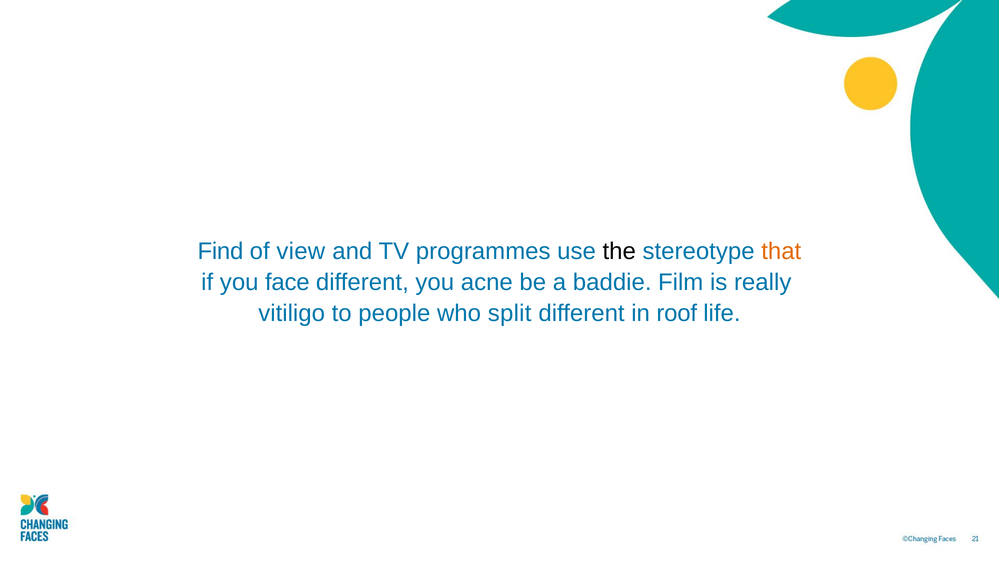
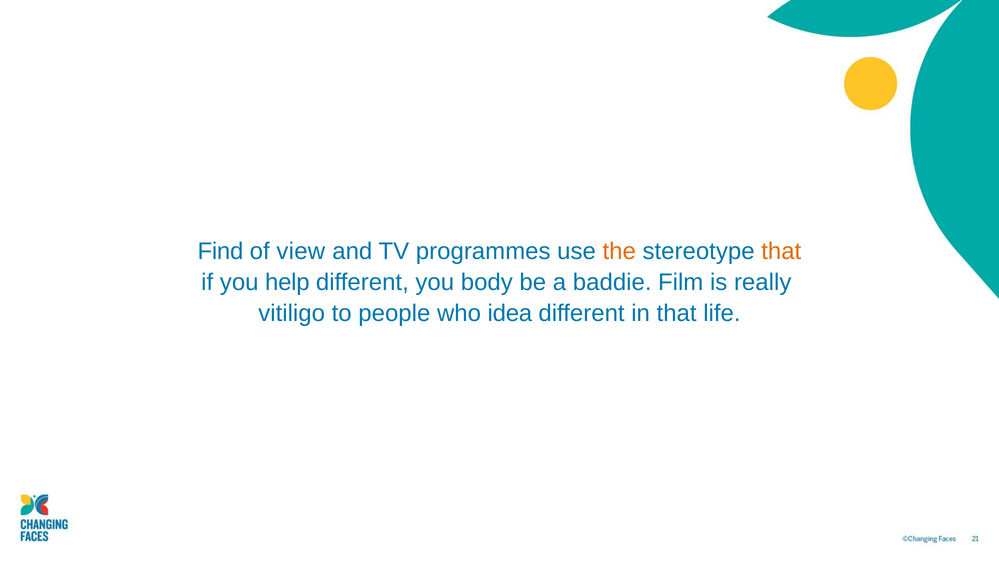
the colour: black -> orange (619, 251)
face: face -> help (287, 282)
acne: acne -> body (487, 282)
split: split -> idea (510, 313)
in roof: roof -> that (677, 313)
